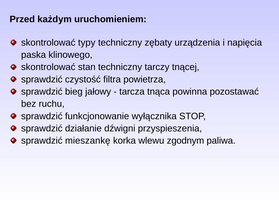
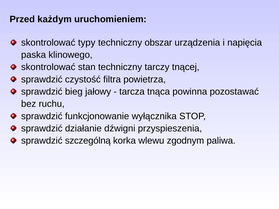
zębaty: zębaty -> obszar (158, 43)
mieszankę: mieszankę -> szczególną (88, 141)
